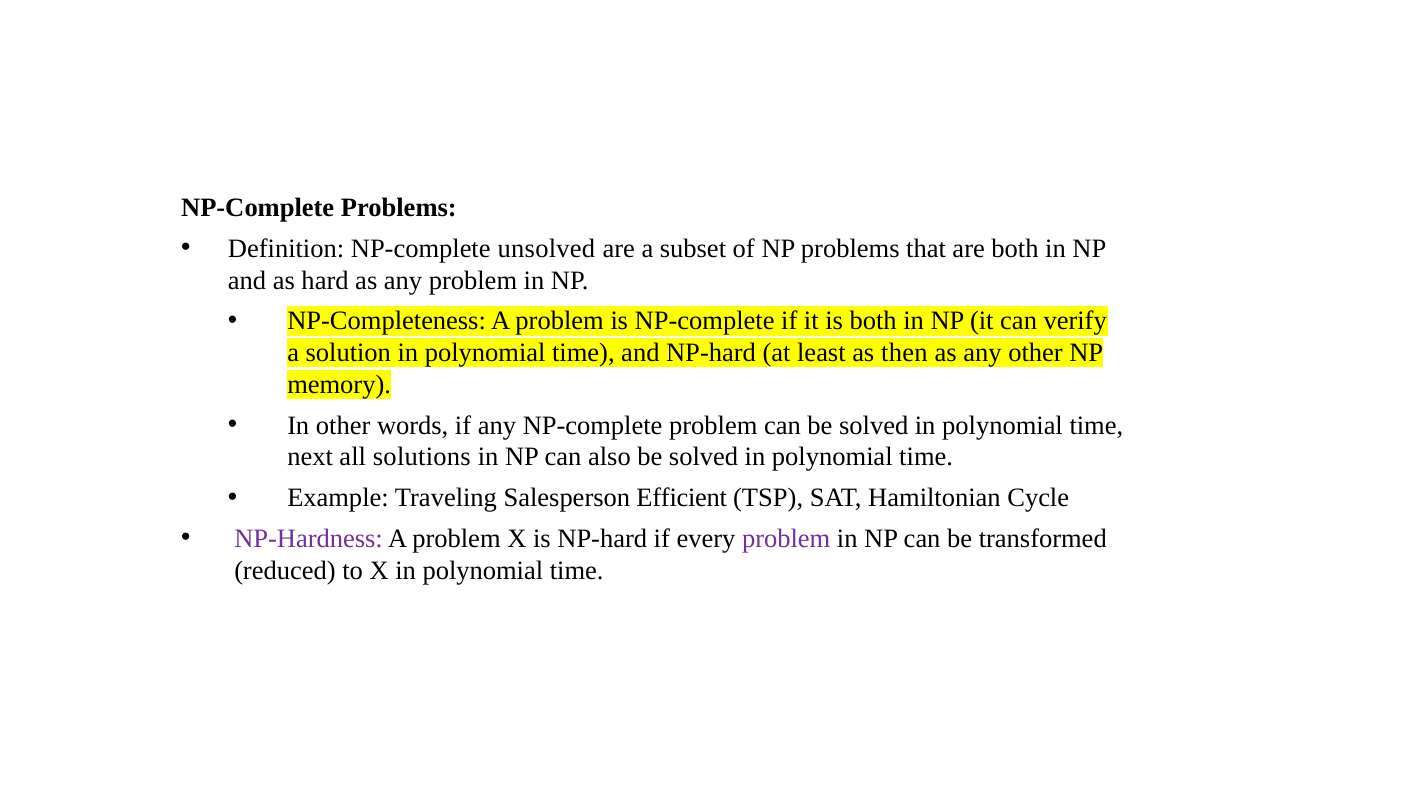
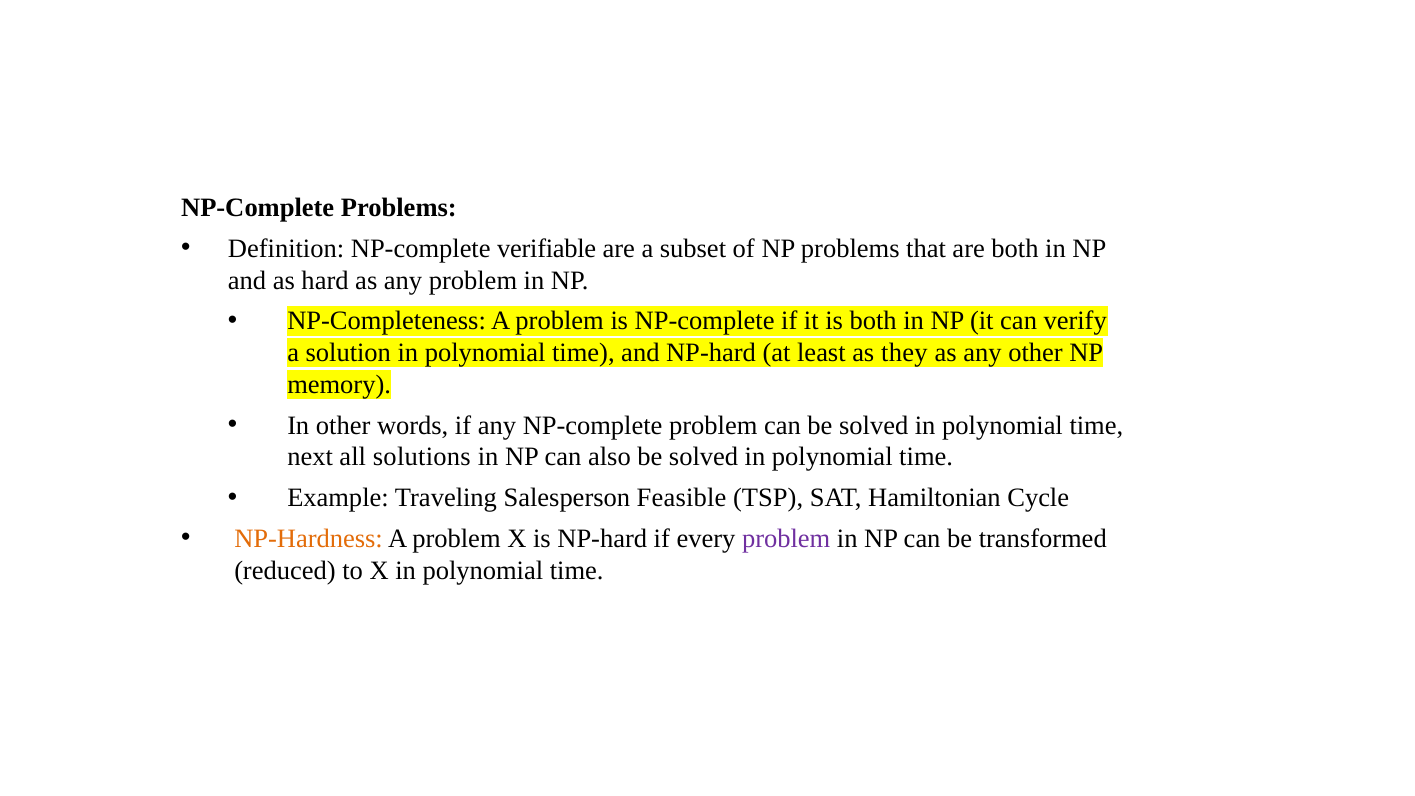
unsolved: unsolved -> verifiable (547, 248)
then: then -> they (904, 353)
Efficient: Efficient -> Feasible (682, 498)
NP-Hardness colour: purple -> orange (309, 539)
